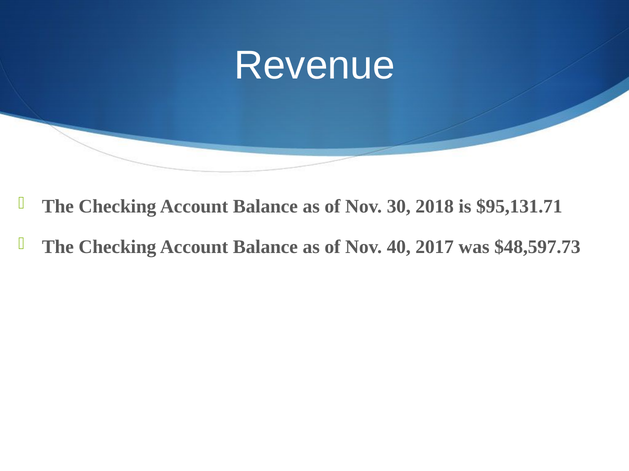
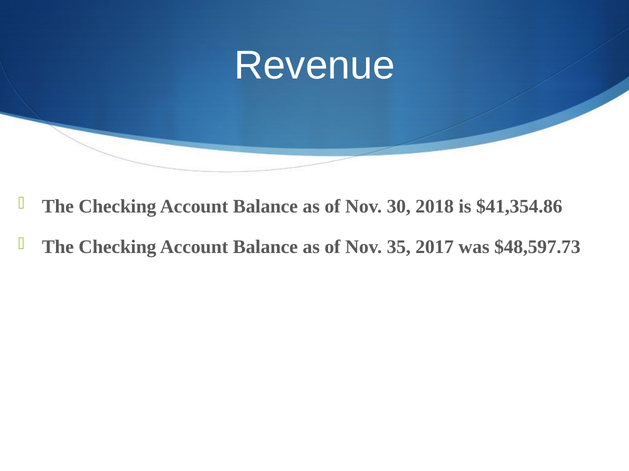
$95,131.71: $95,131.71 -> $41,354.86 (519, 207)
40: 40 -> 35 (399, 247)
